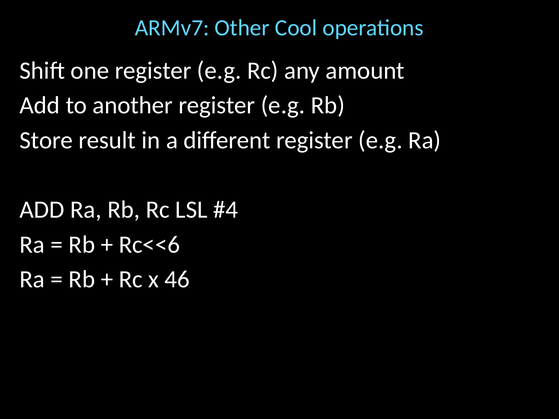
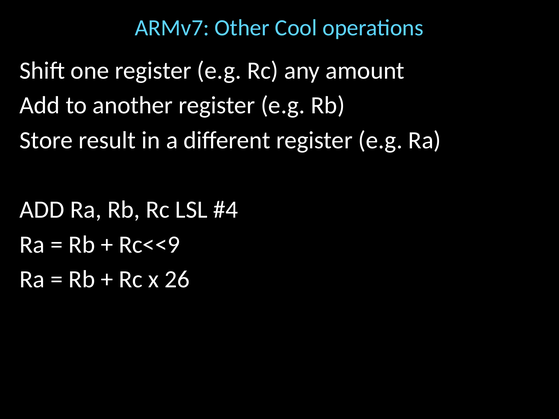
Rc<<6: Rc<<6 -> Rc<<9 (149, 245)
46: 46 -> 26 (177, 279)
